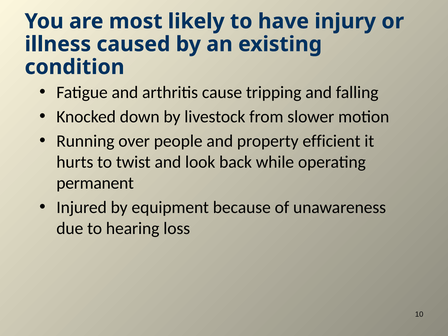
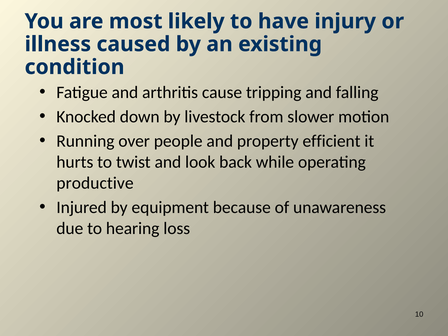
permanent: permanent -> productive (95, 183)
